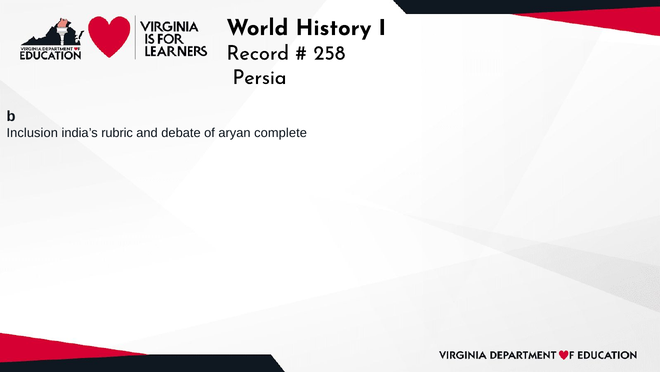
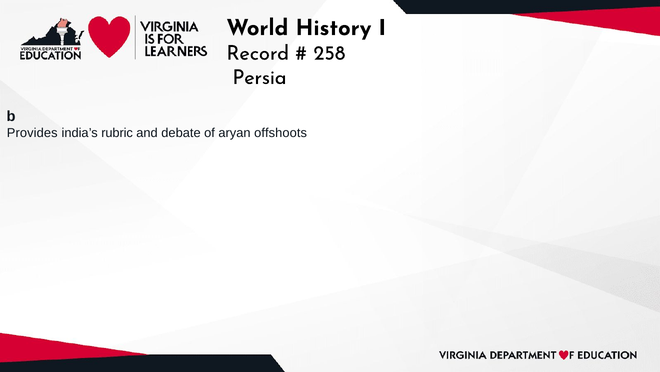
Inclusion: Inclusion -> Provides (32, 133)
complete: complete -> offshoots (281, 133)
